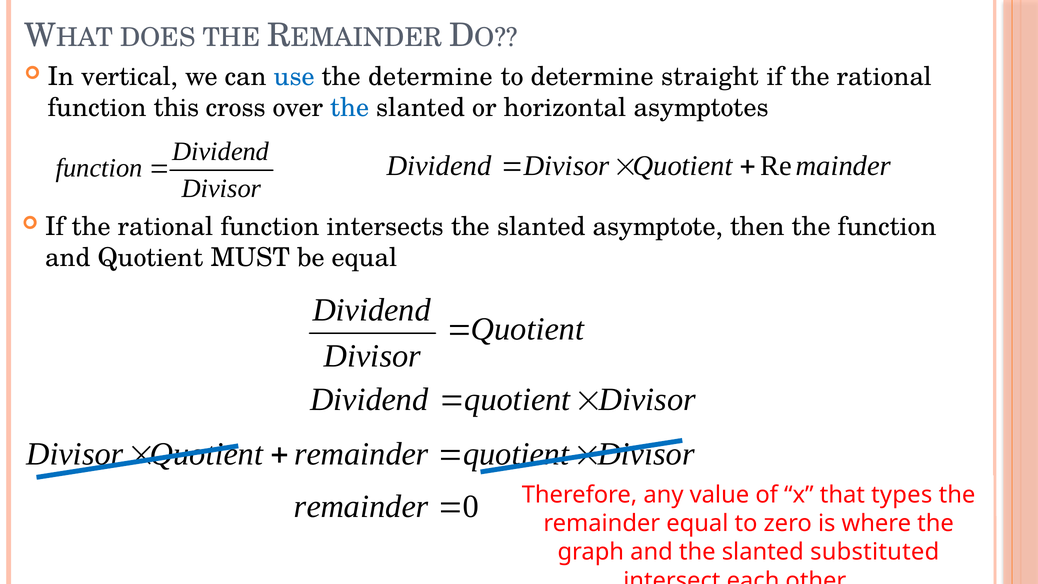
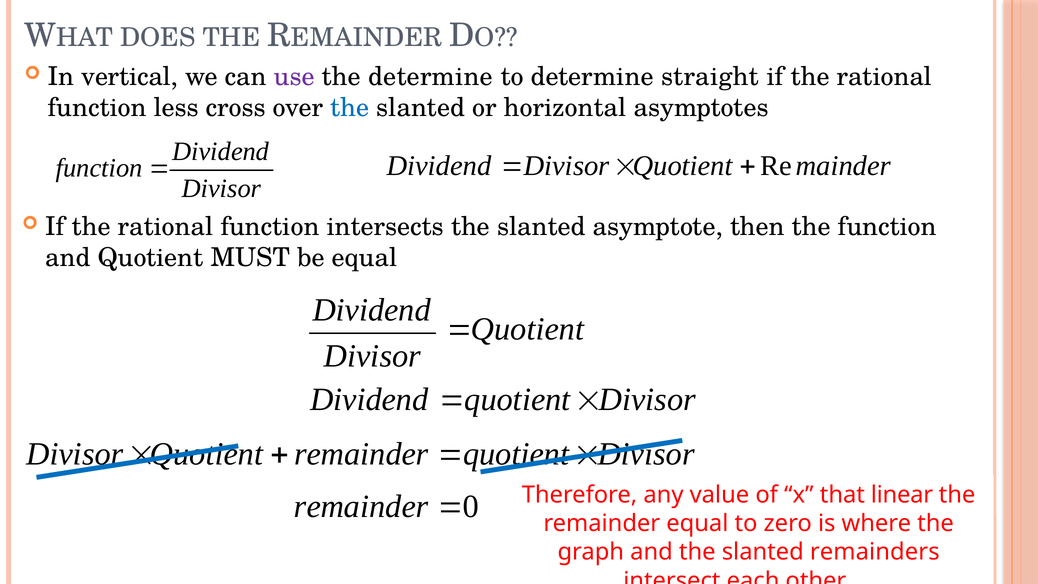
use colour: blue -> purple (294, 77)
this: this -> less (176, 108)
types: types -> linear (902, 495)
substituted: substituted -> remainders (875, 552)
